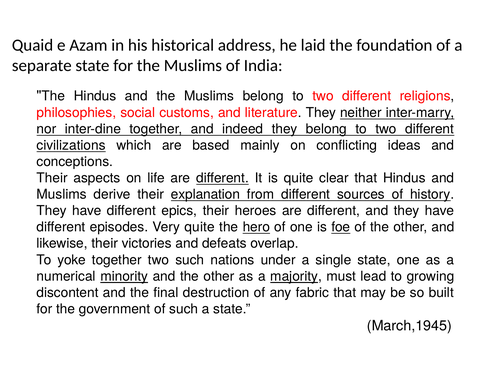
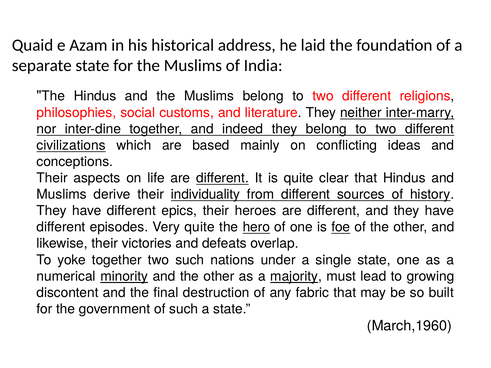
explanation: explanation -> individuality (206, 195)
March,1945: March,1945 -> March,1960 (409, 326)
